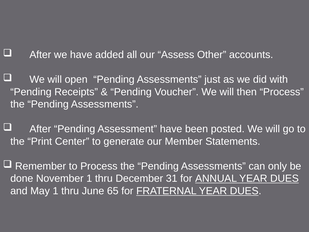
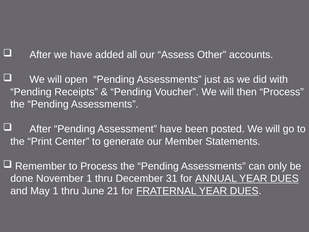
65: 65 -> 21 (113, 191)
